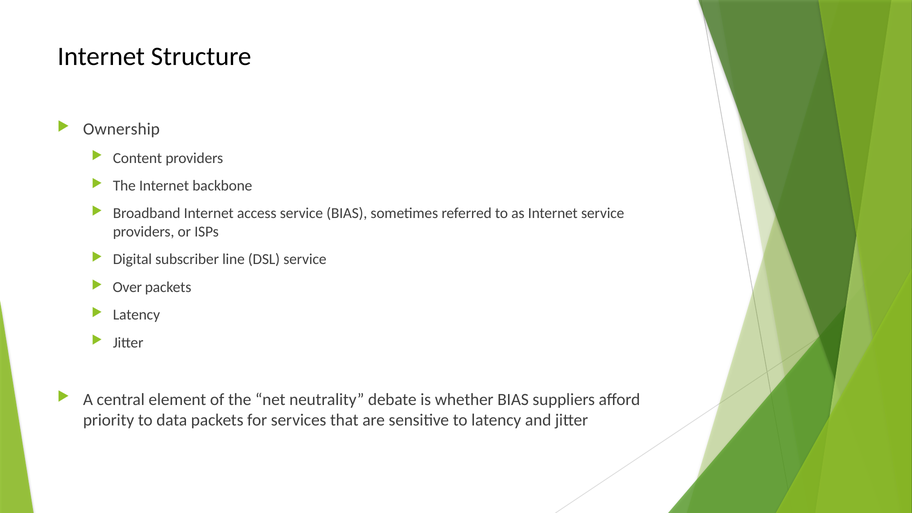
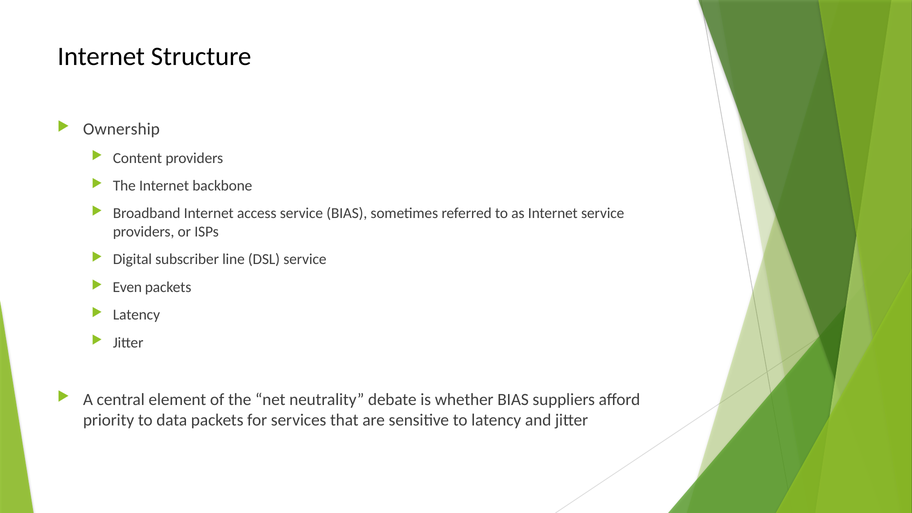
Over: Over -> Even (127, 287)
